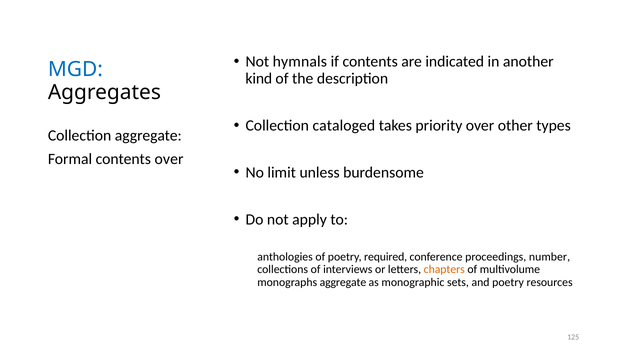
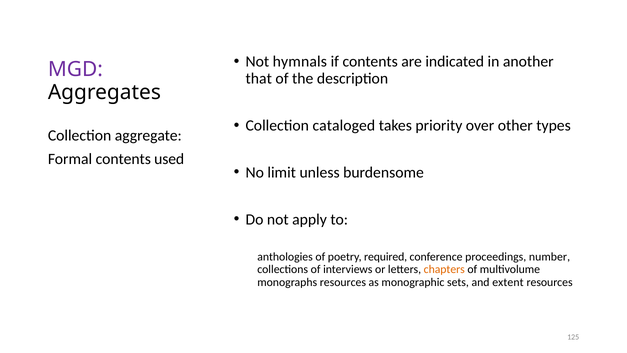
MGD colour: blue -> purple (75, 69)
kind: kind -> that (259, 78)
contents over: over -> used (169, 159)
monographs aggregate: aggregate -> resources (343, 282)
and poetry: poetry -> extent (508, 282)
